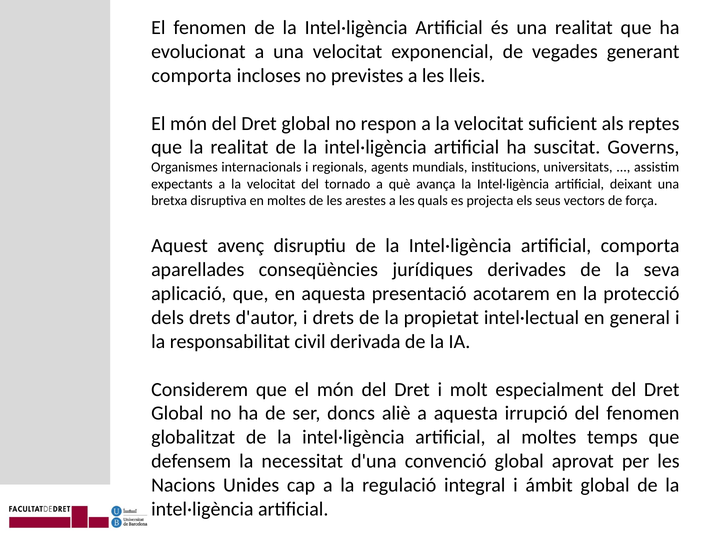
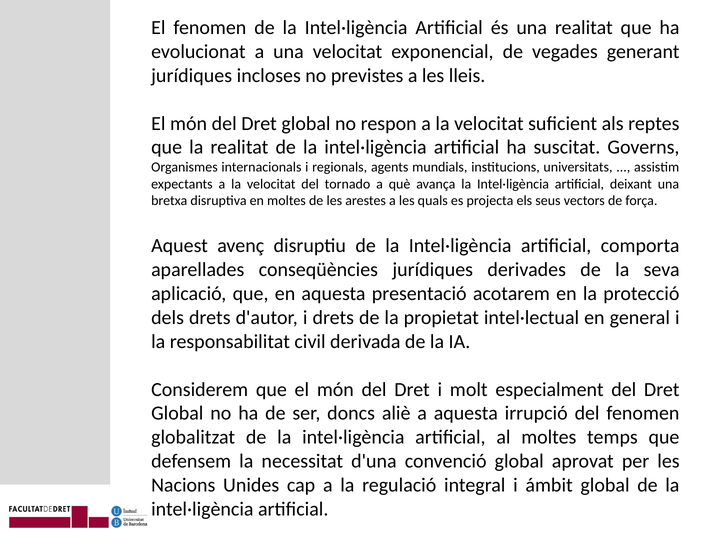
comporta: comporta -> jurídiques (192, 75)
